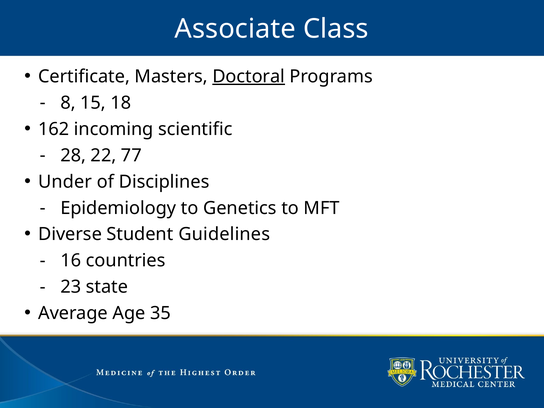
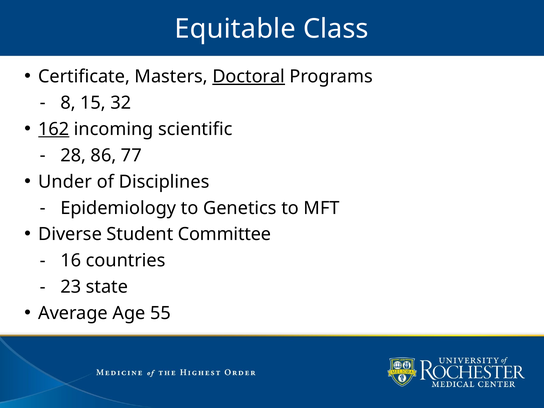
Associate: Associate -> Equitable (235, 29)
18: 18 -> 32 (121, 103)
162 underline: none -> present (54, 129)
22: 22 -> 86 (103, 155)
Guidelines: Guidelines -> Committee (224, 234)
35: 35 -> 55 (161, 313)
